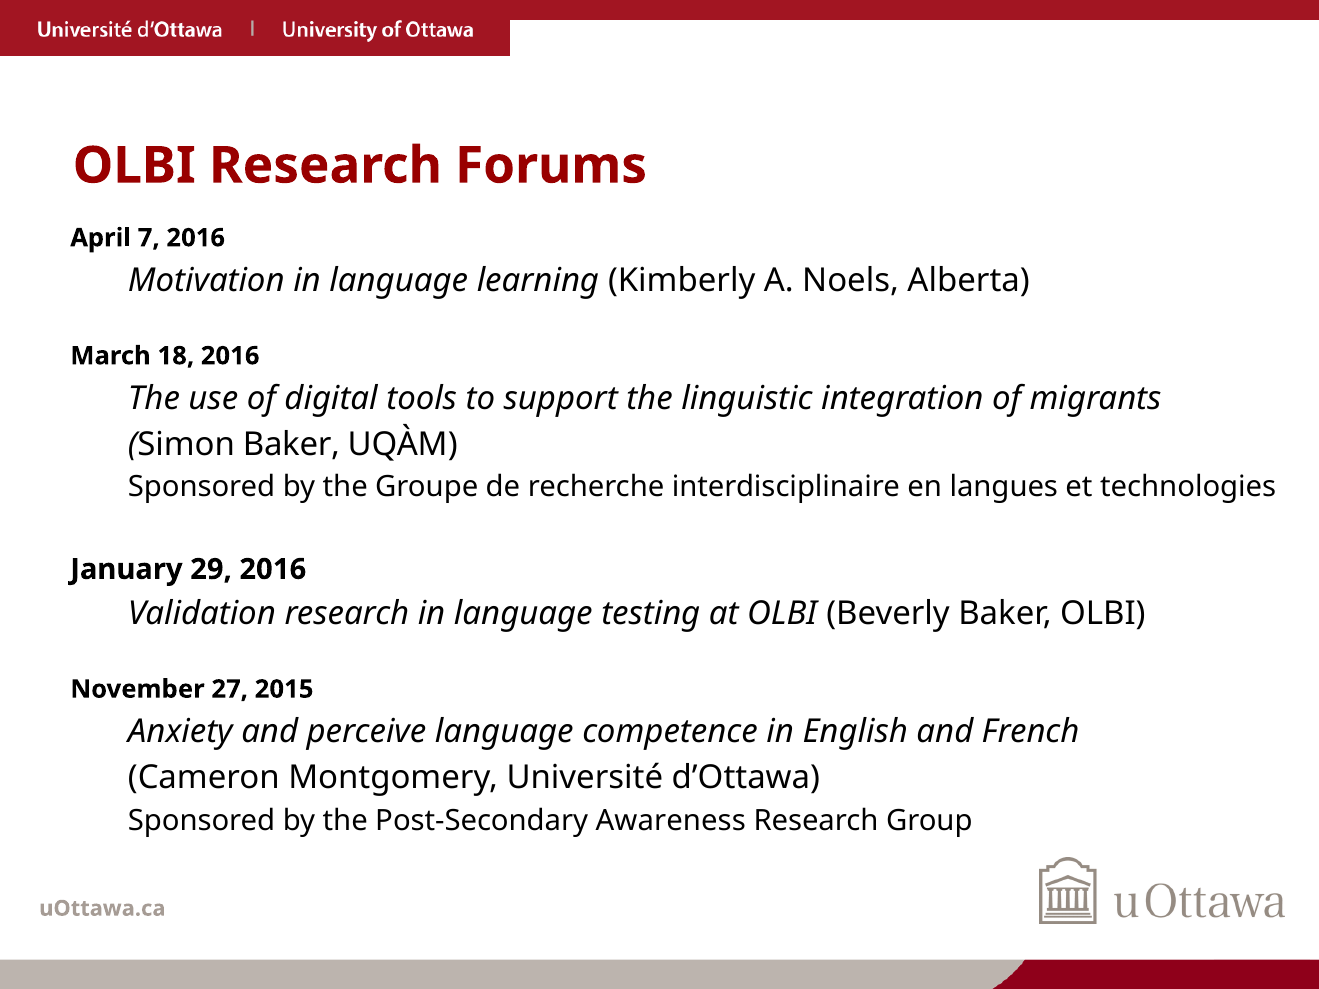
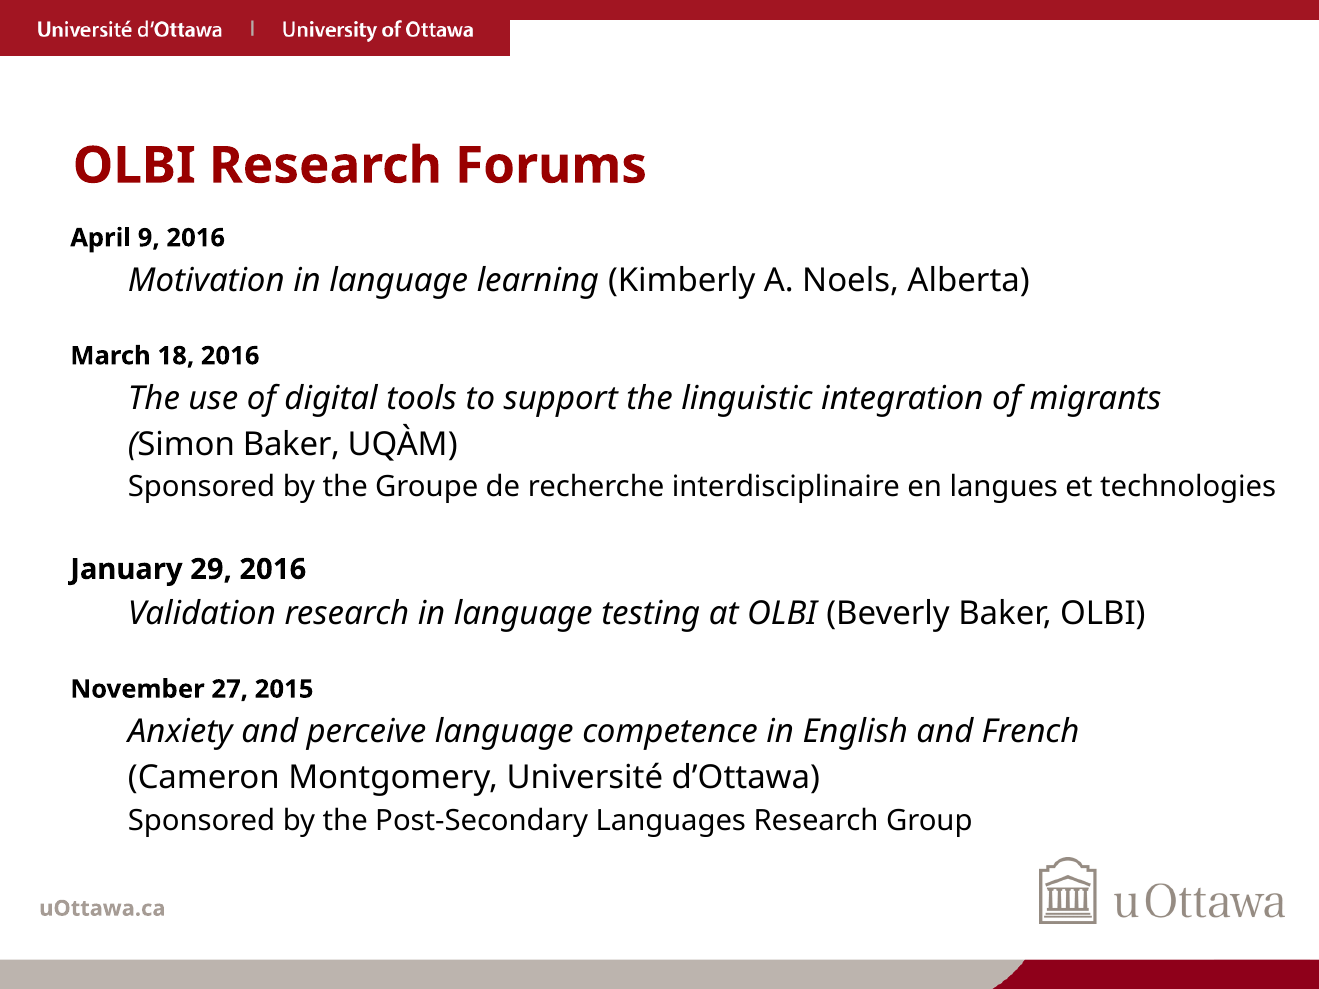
7: 7 -> 9 (149, 238)
Awareness: Awareness -> Languages (671, 821)
